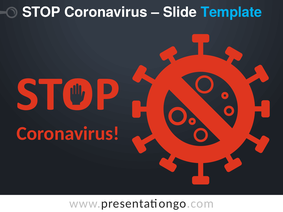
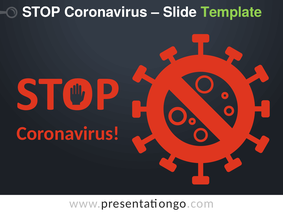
Template colour: light blue -> light green (231, 12)
